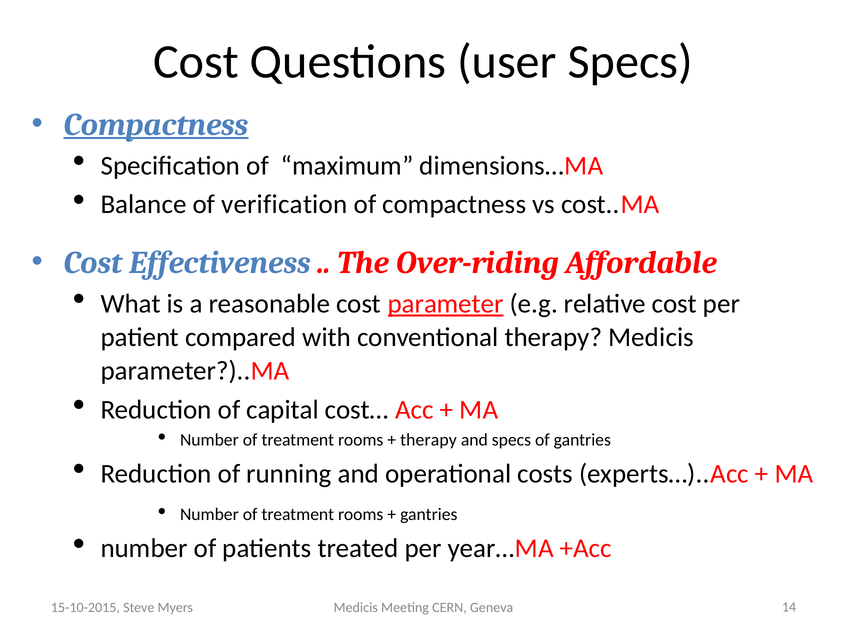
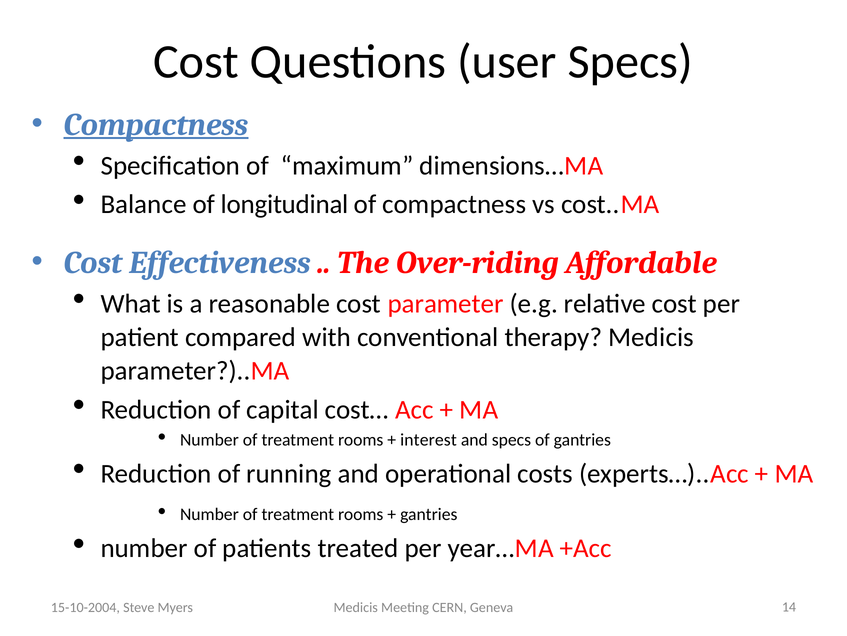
verification: verification -> longitudinal (285, 204)
parameter underline: present -> none (446, 303)
therapy: therapy -> interest (428, 440)
15-10-2015: 15-10-2015 -> 15-10-2004 (85, 607)
